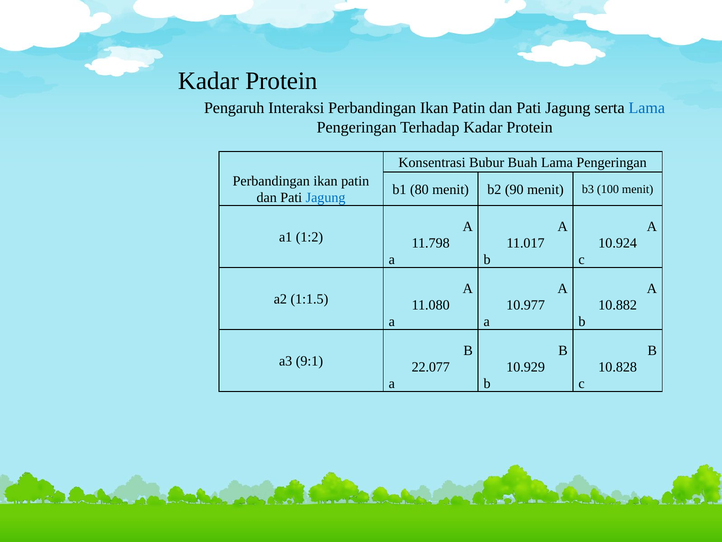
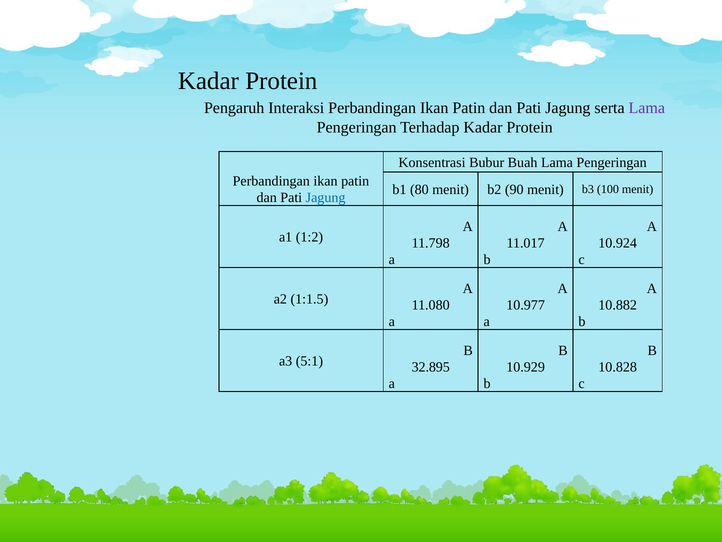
Lama colour: blue -> purple (647, 108)
9:1: 9:1 -> 5:1 (309, 361)
22.077: 22.077 -> 32.895 (431, 367)
